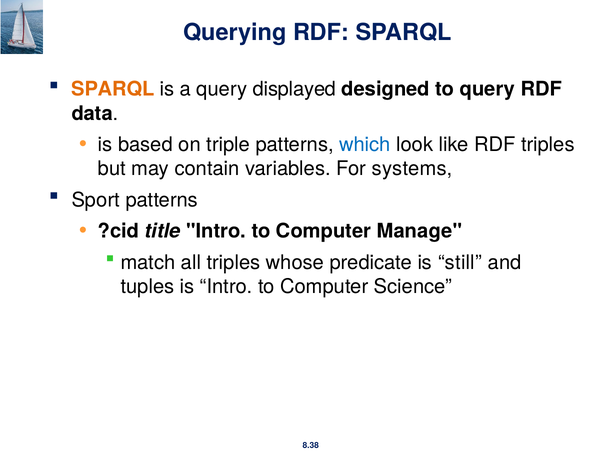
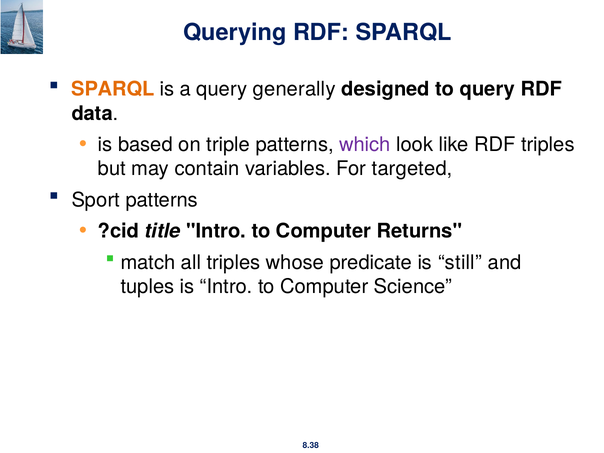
displayed: displayed -> generally (294, 89)
which colour: blue -> purple (365, 145)
systems: systems -> targeted (412, 169)
Manage: Manage -> Returns (419, 231)
